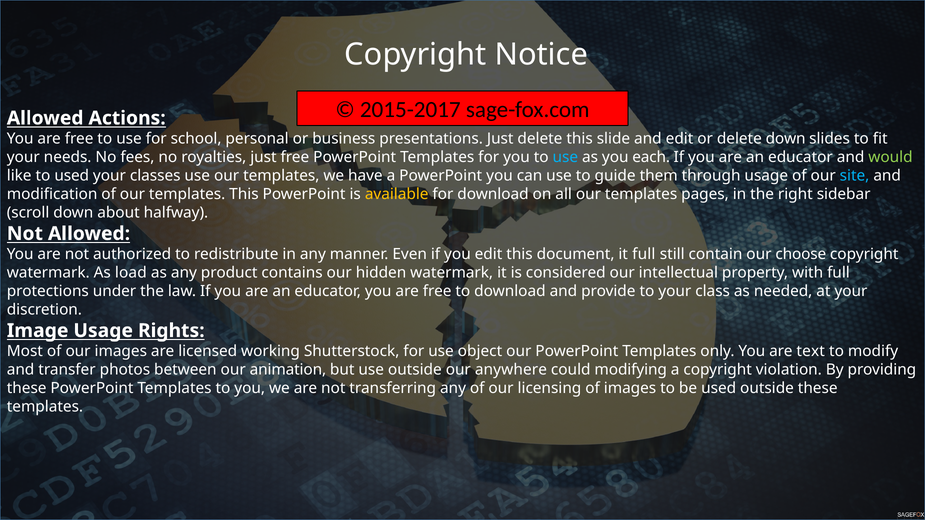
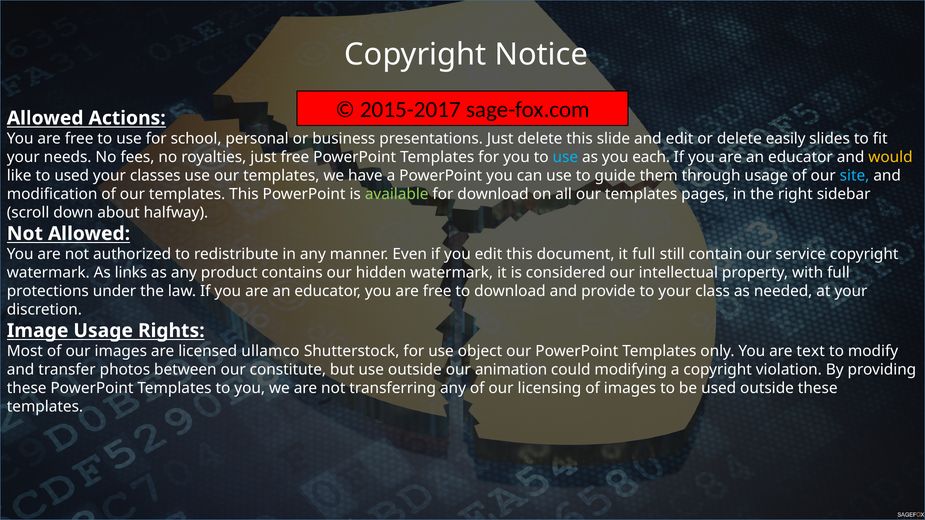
delete down: down -> easily (786, 139)
would colour: light green -> yellow (890, 157)
available colour: yellow -> light green (397, 194)
choose: choose -> service (801, 254)
load: load -> links (131, 273)
working: working -> ullamco (270, 351)
animation: animation -> constitute (288, 370)
anywhere: anywhere -> animation (511, 370)
